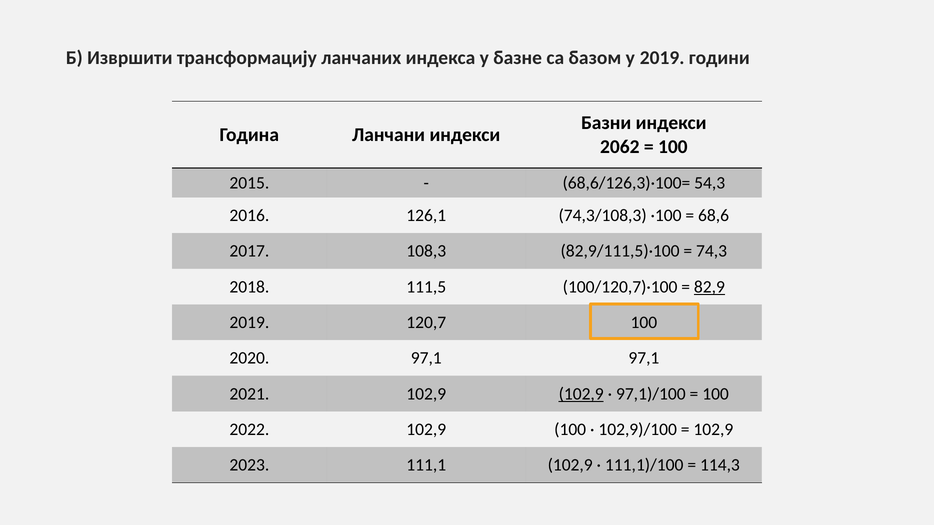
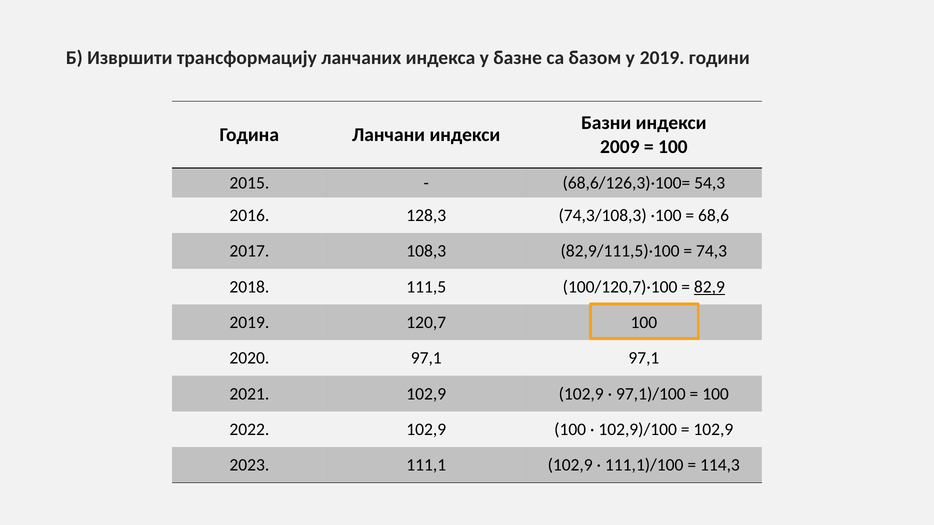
2062: 2062 -> 2009 (620, 147)
126,1: 126,1 -> 128,3 (426, 216)
102,9 underline: present -> none (581, 394)
